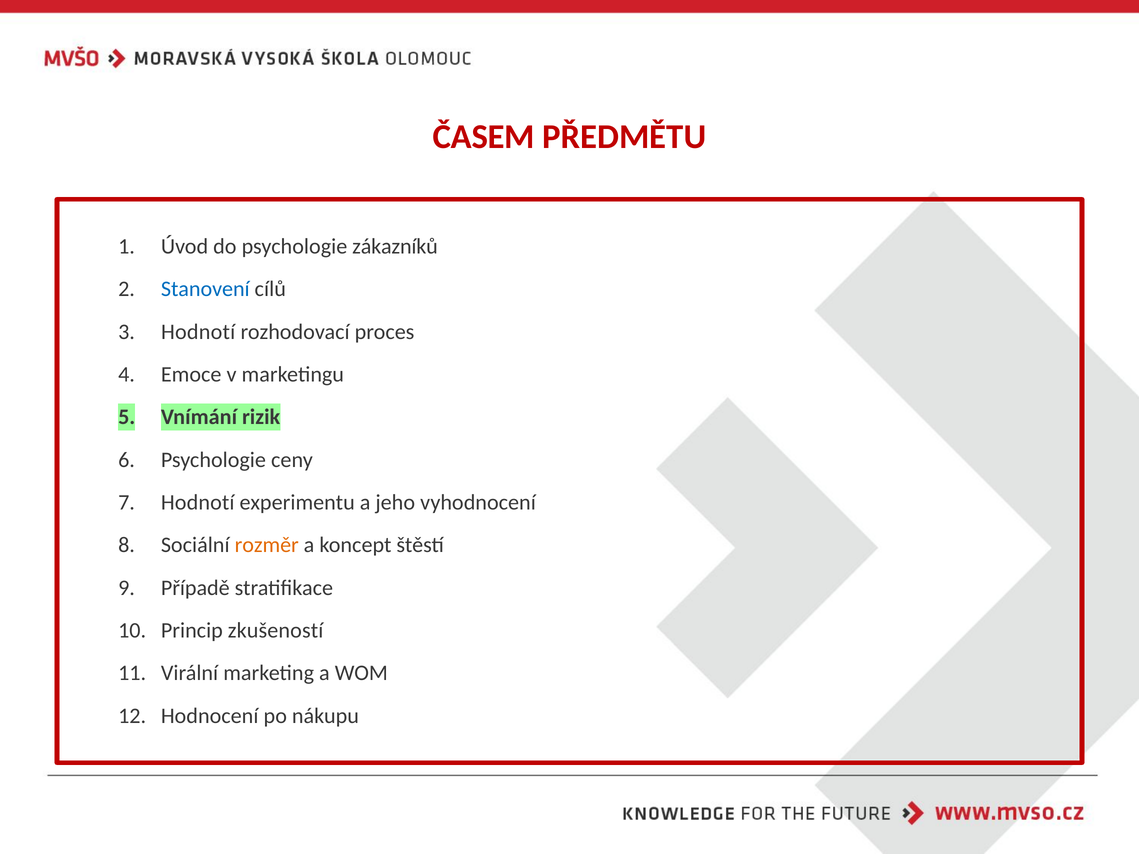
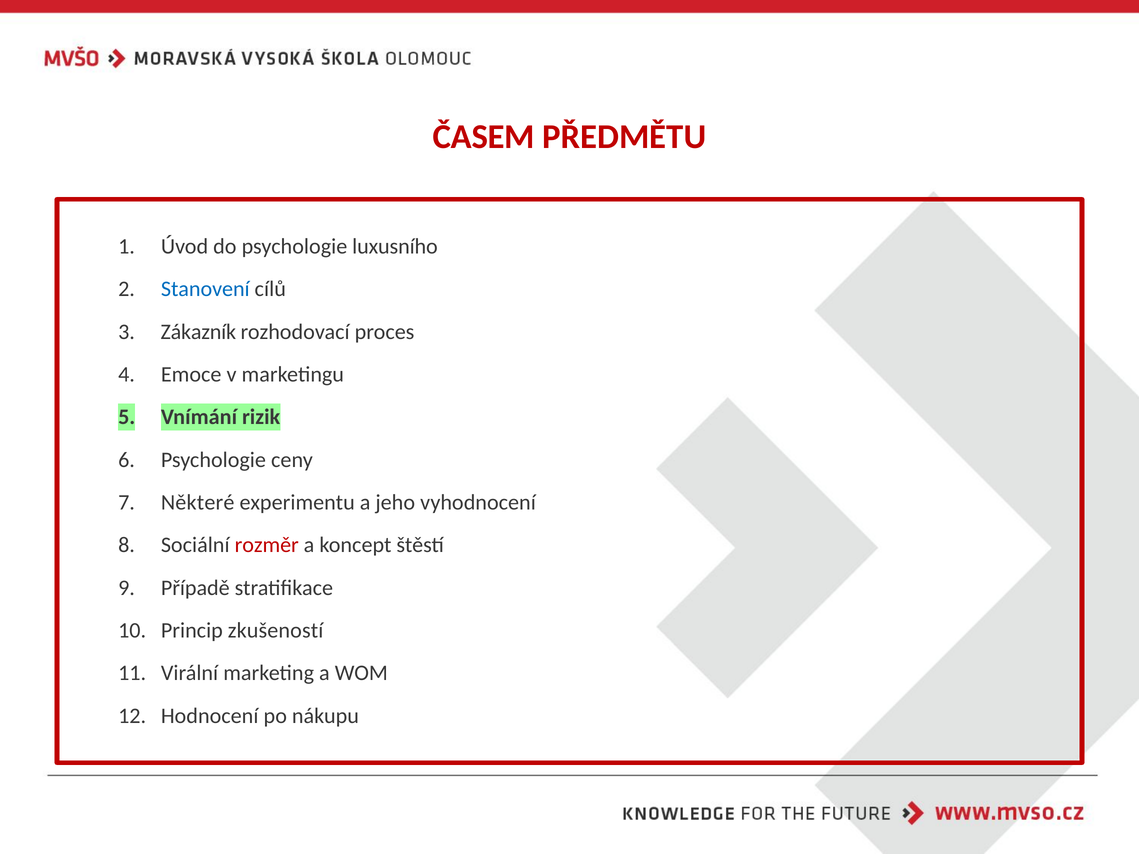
zákazníků: zákazníků -> luxusního (395, 246)
Hodnotí: Hodnotí -> Zákazník (198, 332)
Hodnotí: Hodnotí -> Některé (198, 503)
rozměr colour: orange -> red (267, 545)
